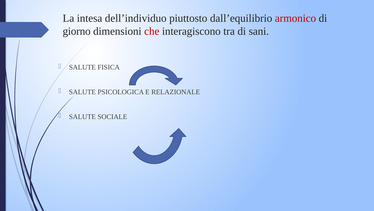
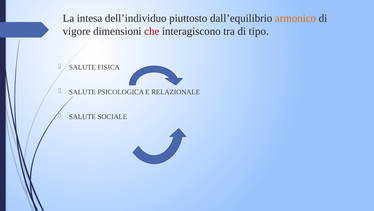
armonico colour: red -> orange (295, 18)
giorno: giorno -> vigore (77, 31)
sani: sani -> tipo (259, 31)
